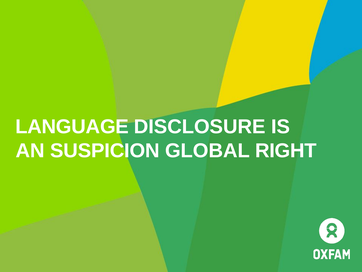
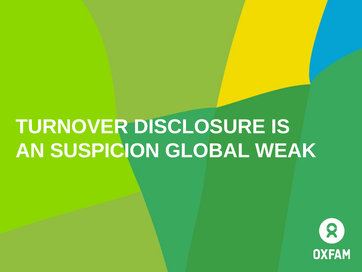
LANGUAGE: LANGUAGE -> TURNOVER (72, 126)
RIGHT: RIGHT -> WEAK (286, 151)
